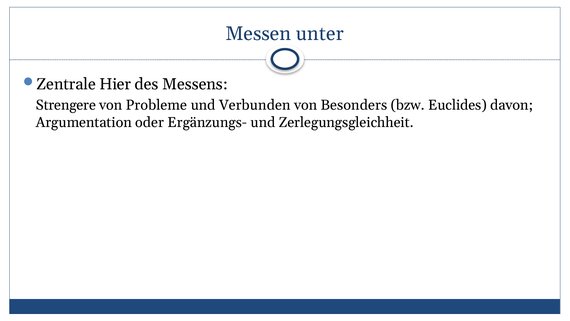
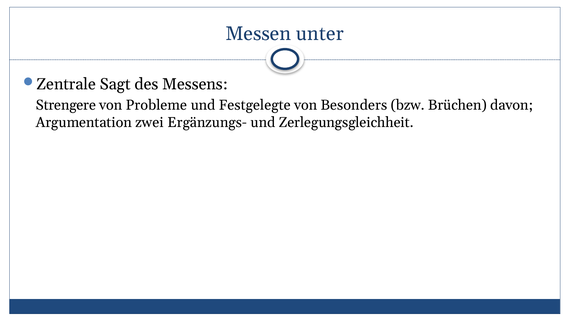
Hier: Hier -> Sagt (115, 84)
Verbunden: Verbunden -> Festgelegte (255, 105)
Euclides: Euclides -> Brüchen (457, 105)
oder: oder -> zwei (150, 122)
